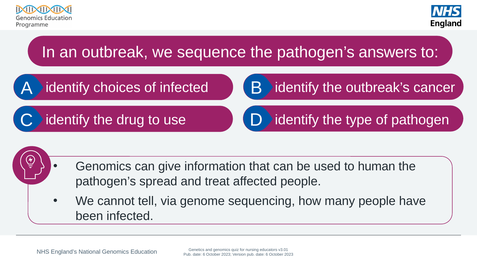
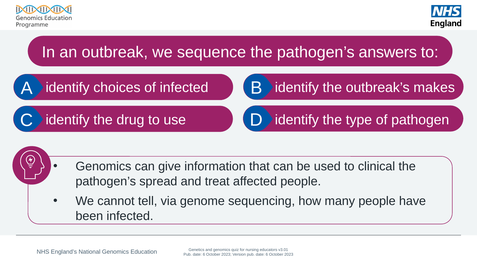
cancer: cancer -> makes (434, 88)
human: human -> clinical (377, 167)
